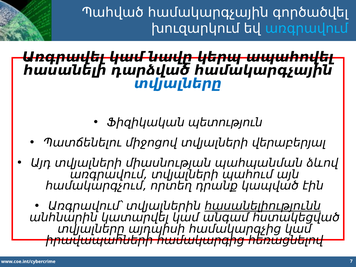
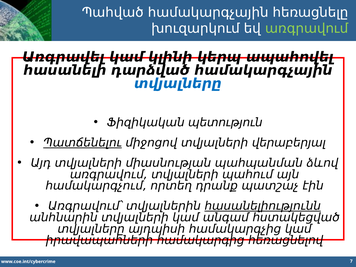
գործածվել: գործածվել -> հեռացնելը (311, 12)
առգրավում colour: light blue -> light green (307, 28)
նավը: նավը -> կլինի (170, 57)
Պատճենելու underline: none -> present (83, 143)
կապված: կապված -> պատշաչ (270, 186)
անհնարին կատարվել: կատարվել -> տվյալների (135, 217)
